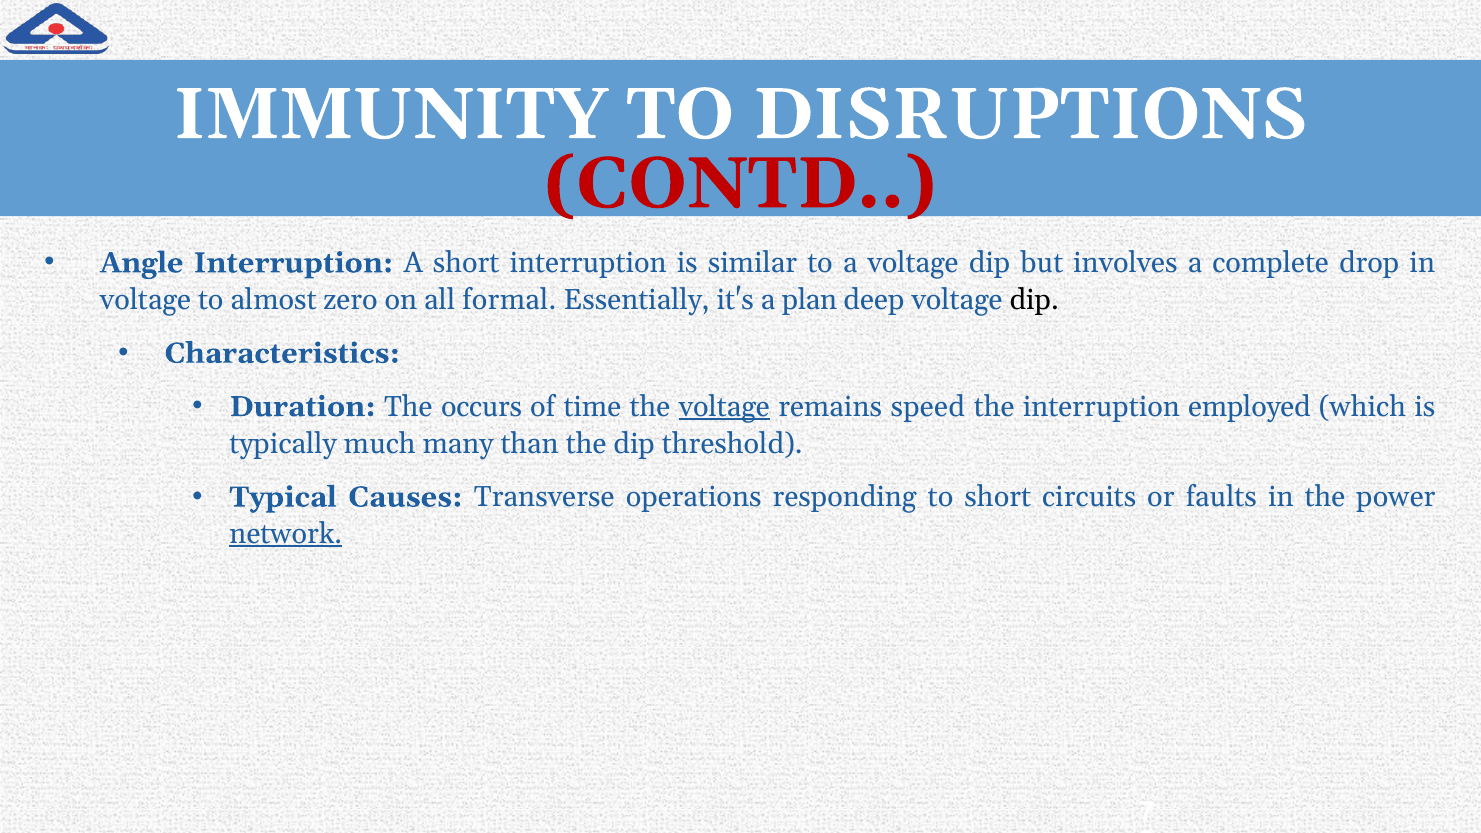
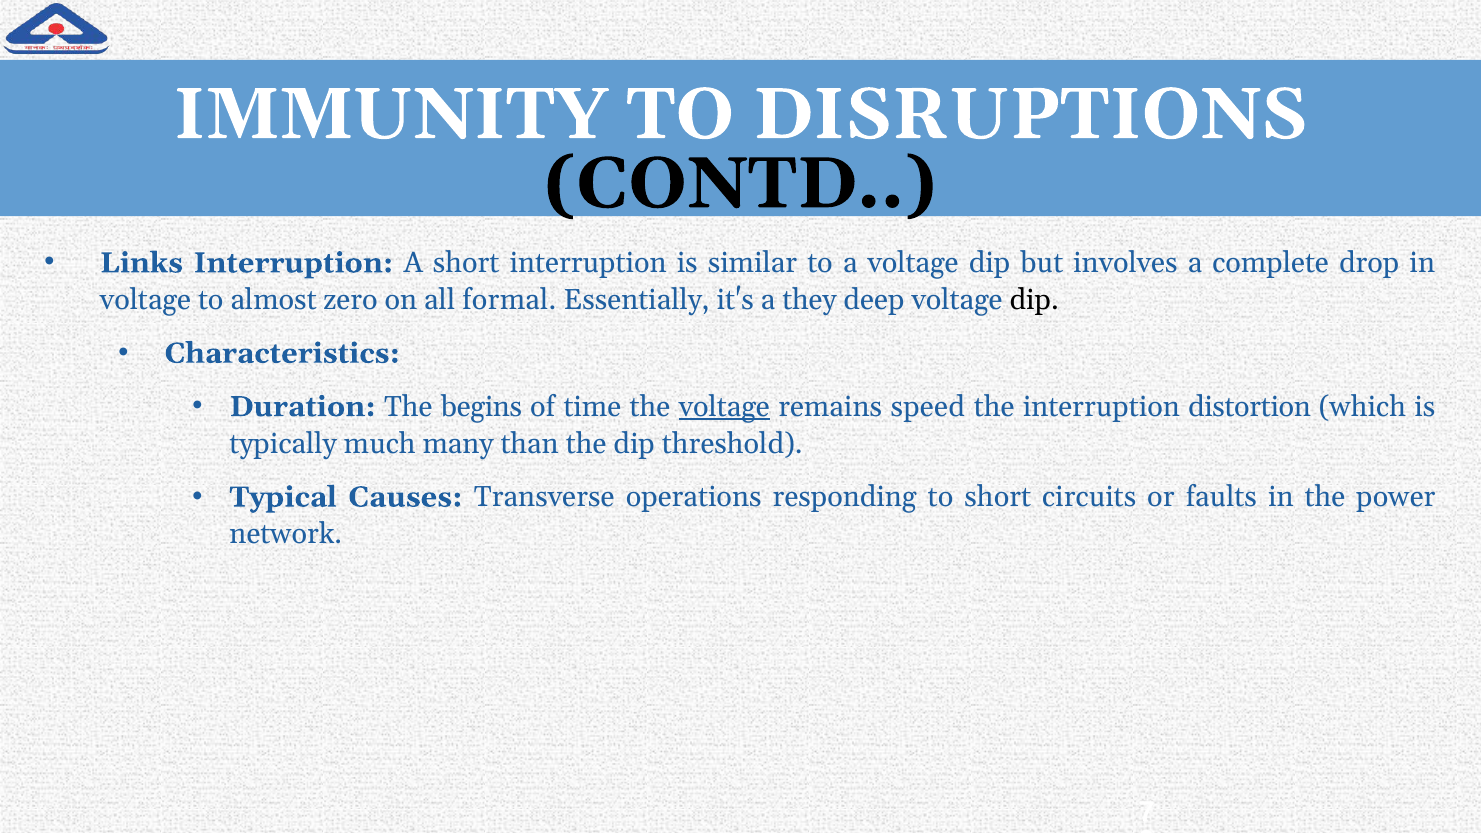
CONTD colour: red -> black (740, 184)
Angle: Angle -> Links (141, 263)
plan: plan -> they (809, 300)
occurs: occurs -> begins (482, 407)
employed: employed -> distortion (1249, 407)
network underline: present -> none (286, 534)
